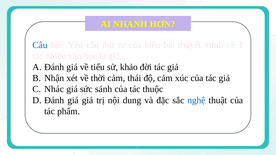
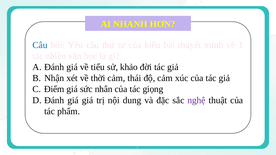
Nhác: Nhác -> Điểm (54, 89)
sánh: sánh -> nhân (104, 89)
thuộc: thuộc -> giọng (153, 89)
nghệ colour: blue -> purple (196, 100)
